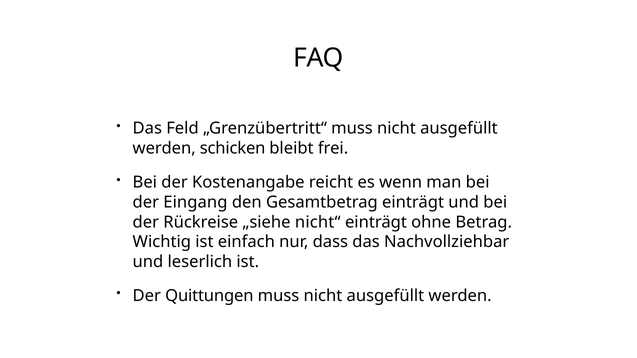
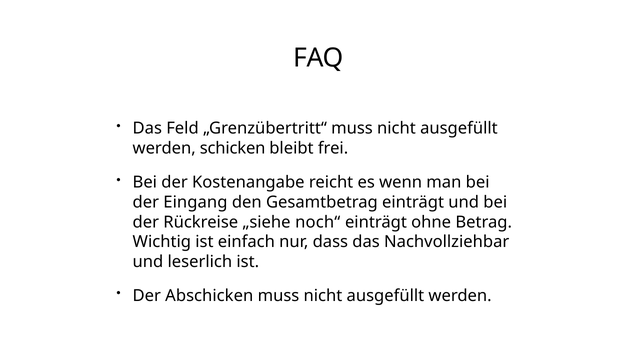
nicht“: nicht“ -> noch“ (318, 222)
Quittungen: Quittungen -> Abschicken (209, 296)
